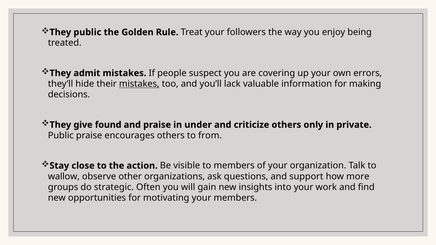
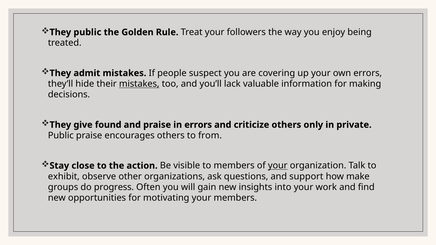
in under: under -> errors (198, 125)
your underline: none -> present (278, 166)
wallow: wallow -> exhibit (64, 177)
more: more -> make (358, 177)
strategic: strategic -> progress (114, 187)
